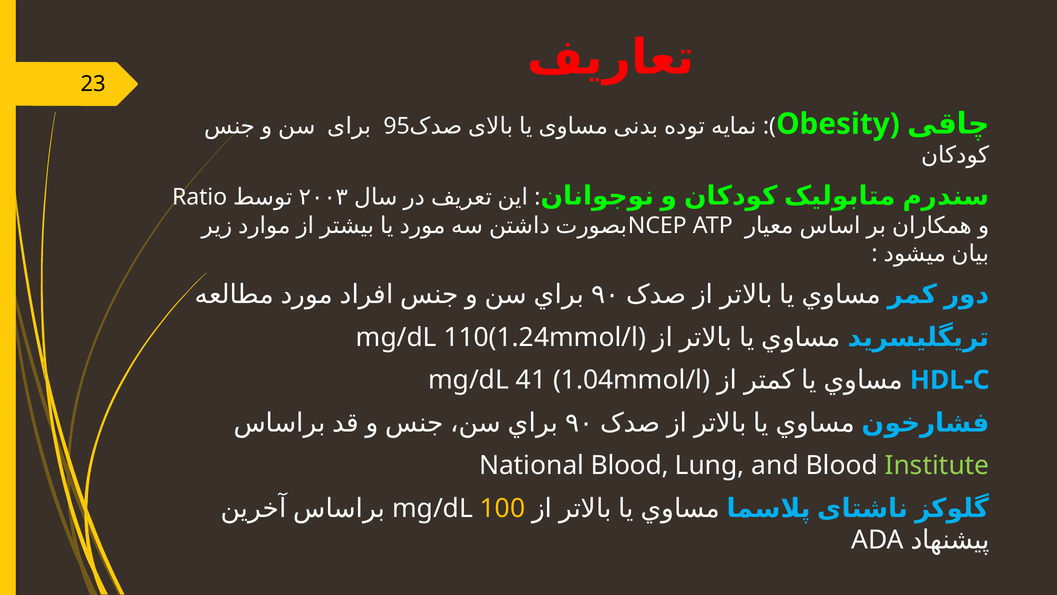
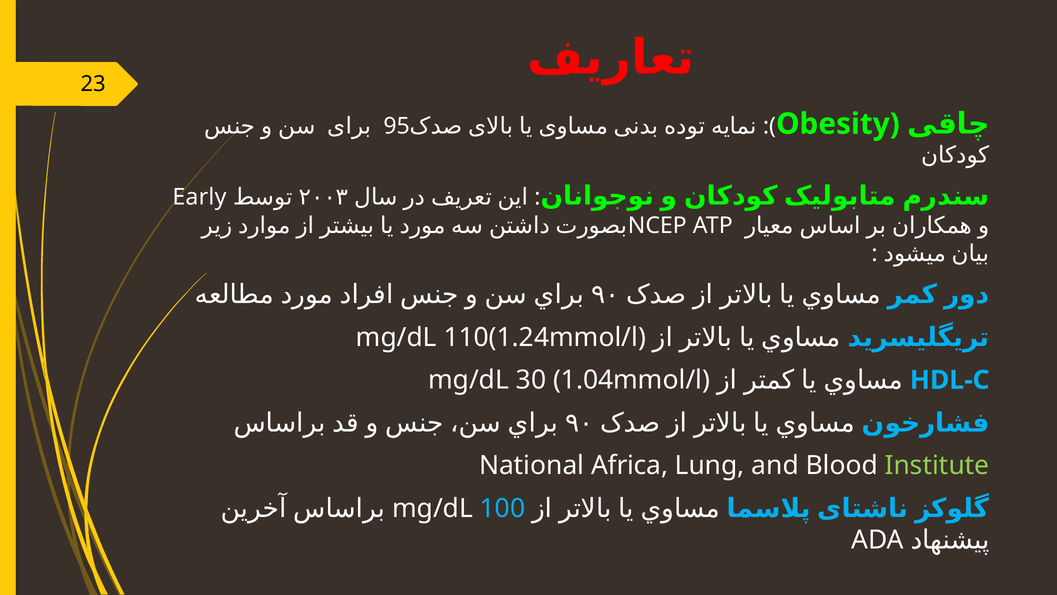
Ratio: Ratio -> Early (199, 197)
41: 41 -> 30 (531, 380)
National Blood: Blood -> Africa (630, 465)
100 colour: yellow -> light blue (503, 508)
